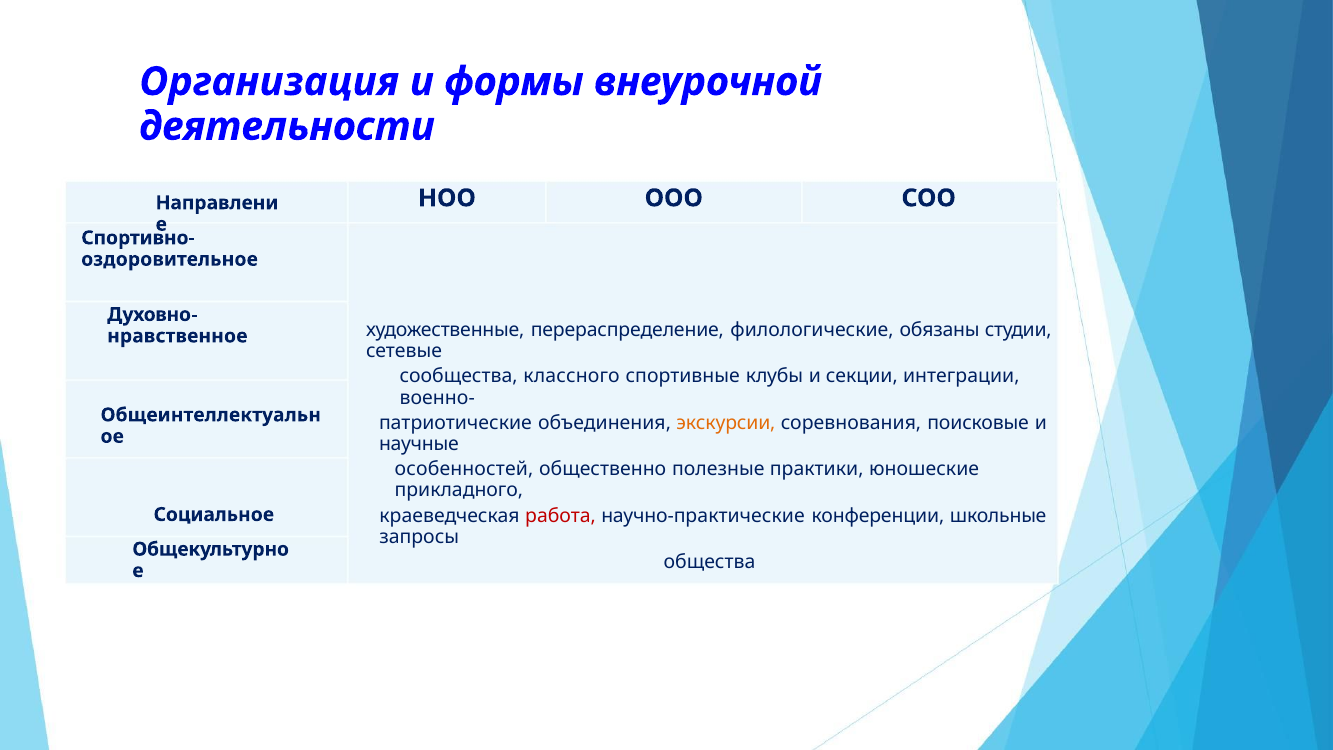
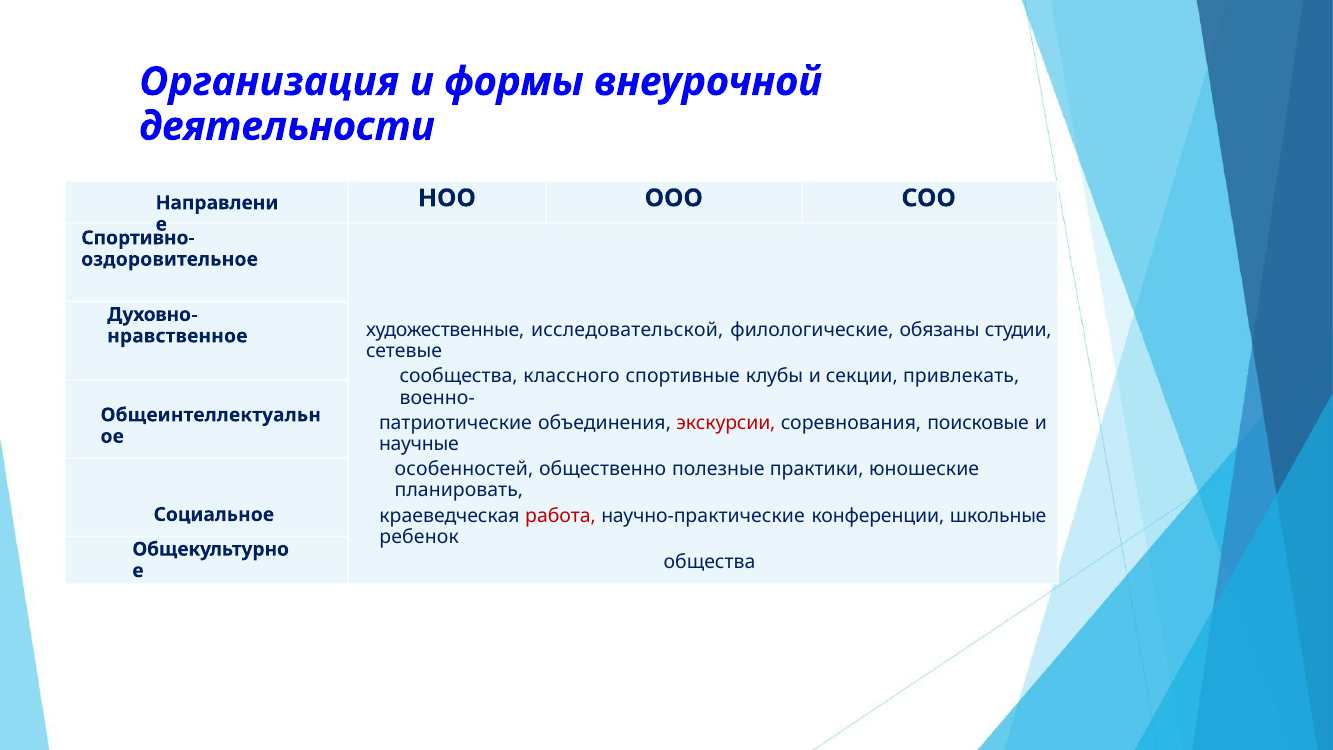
перераспределение: перераспределение -> исследовательской (627, 330)
интеграции: интеграции -> привлекать (961, 376)
экскурсии colour: orange -> red (726, 423)
прикладного: прикладного -> планировать (459, 490)
запросы: запросы -> ребенок (419, 537)
